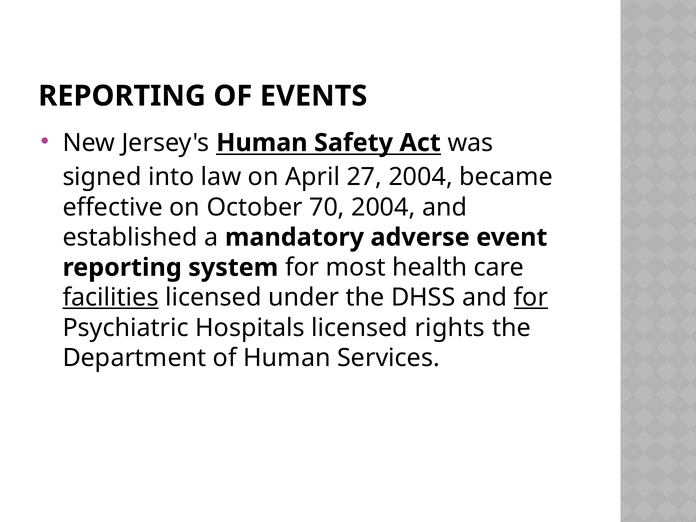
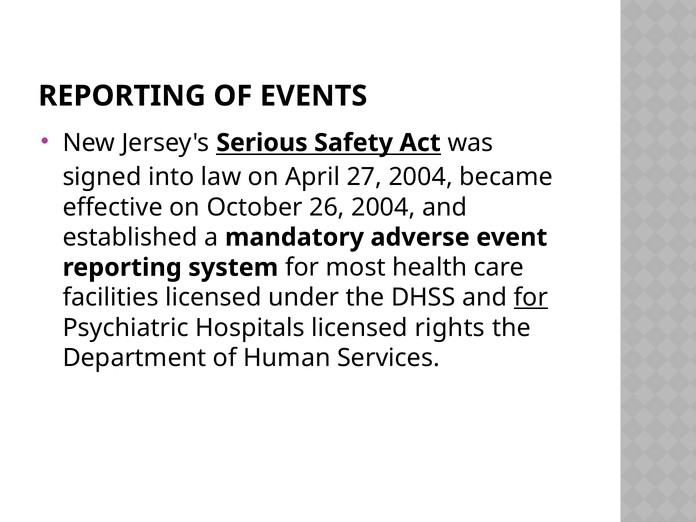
Jersey's Human: Human -> Serious (262, 143)
70: 70 -> 26 (327, 207)
facilities underline: present -> none (111, 298)
